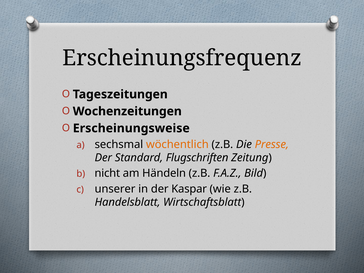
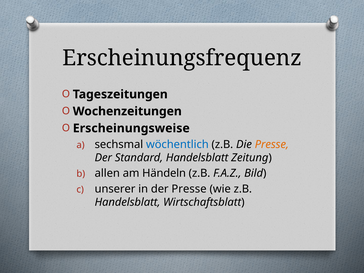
wöchentlich colour: orange -> blue (177, 144)
Standard Flugschriften: Flugschriften -> Handelsblatt (197, 158)
nicht: nicht -> allen (107, 173)
der Kaspar: Kaspar -> Presse (189, 189)
